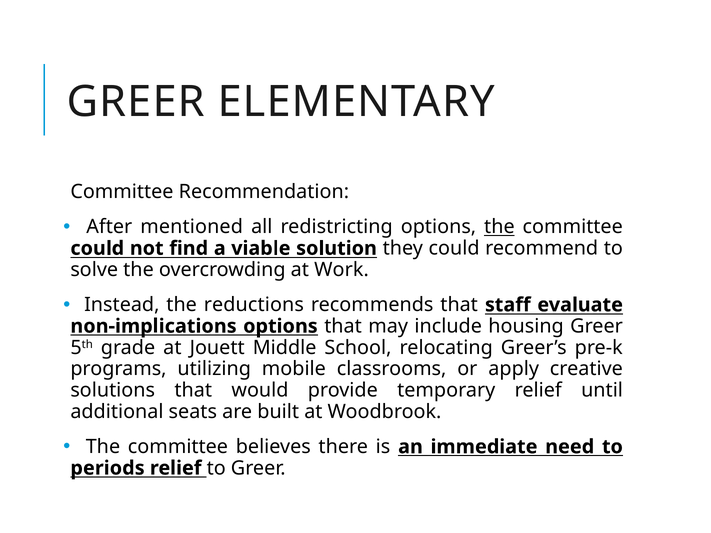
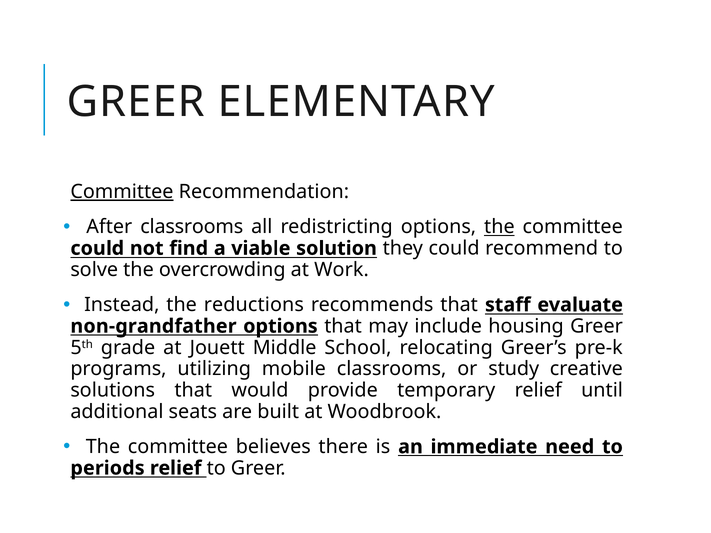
Committee underline: none -> present (122, 192)
After mentioned: mentioned -> classrooms (192, 227)
non-implications: non-implications -> non-grandfather (153, 326)
apply: apply -> study (514, 369)
